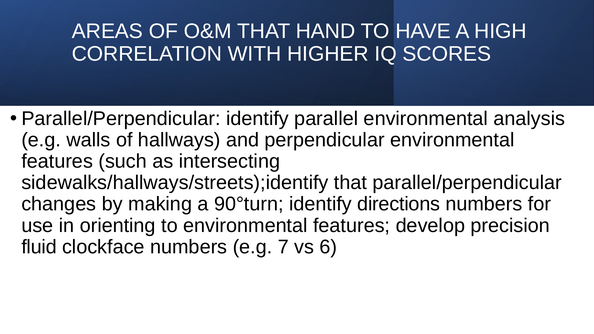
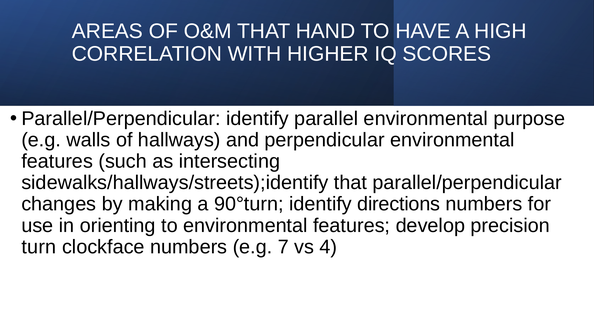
analysis: analysis -> purpose (529, 119)
fluid: fluid -> turn (39, 247)
6: 6 -> 4 (328, 247)
